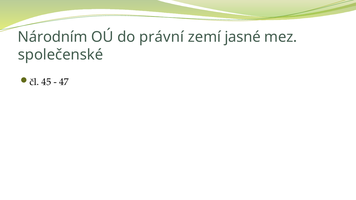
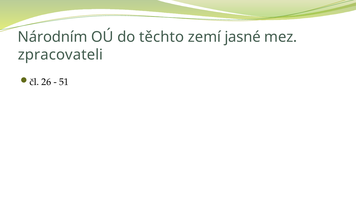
právní: právní -> těchto (162, 37)
společenské: společenské -> zpracovateli (60, 55)
45: 45 -> 26 (46, 82)
47: 47 -> 51 (64, 82)
